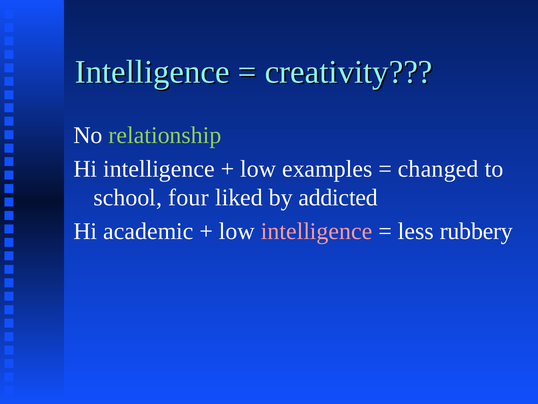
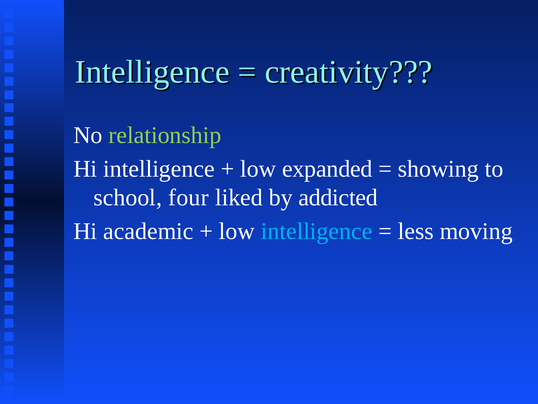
examples: examples -> expanded (327, 169)
changed: changed -> showing (438, 169)
intelligence colour: pink -> light blue (317, 231)
rubbery: rubbery -> moving (476, 231)
